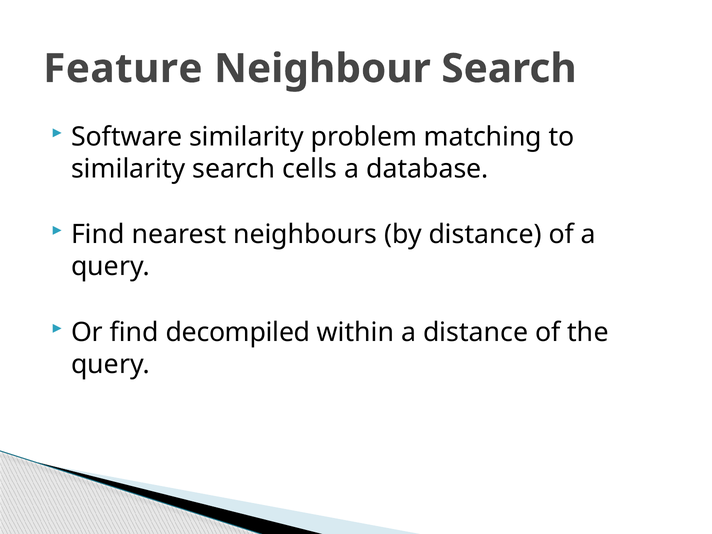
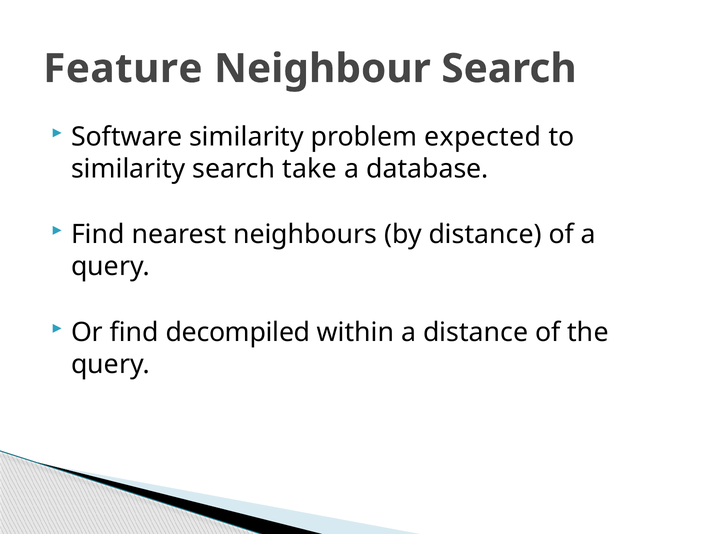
matching: matching -> expected (483, 137)
cells: cells -> take (310, 169)
